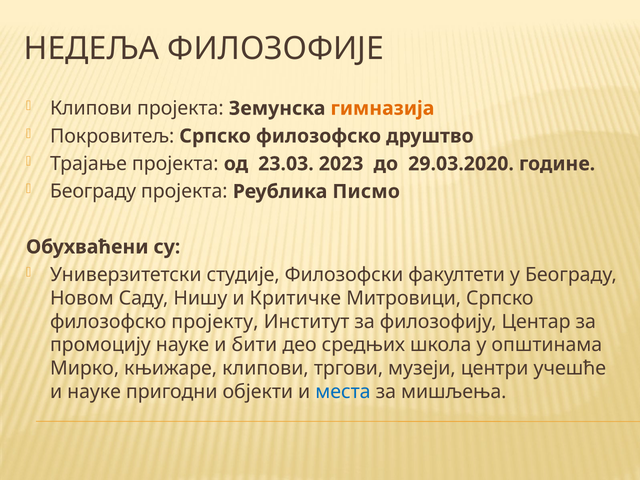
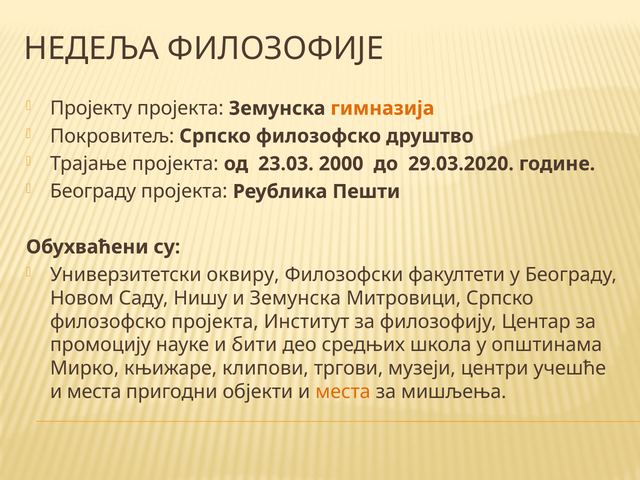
Клипови: Клипови -> Пројекту (91, 108)
2023: 2023 -> 2000 (341, 164)
Писмо: Писмо -> Пешти (366, 192)
студије: студије -> оквиру (243, 275)
и Критичке: Критичке -> Земунска (295, 298)
филозофско пројекту: пројекту -> пројекта (215, 322)
науке: науке -> места (94, 392)
места colour: blue -> orange (343, 392)
